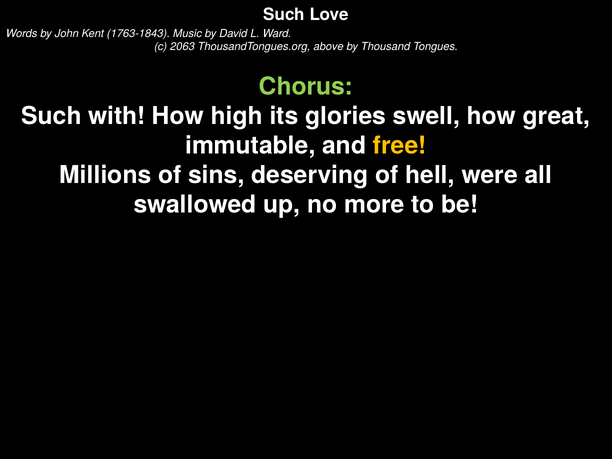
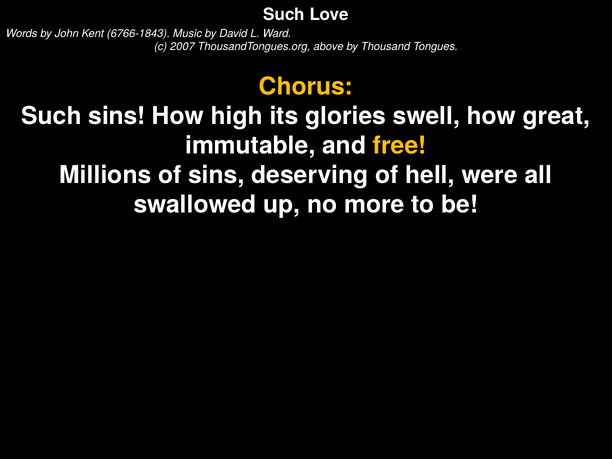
1763-1843: 1763-1843 -> 6766-1843 (139, 33)
2063: 2063 -> 2007 (182, 47)
Chorus colour: light green -> yellow (306, 86)
Such with: with -> sins (117, 116)
